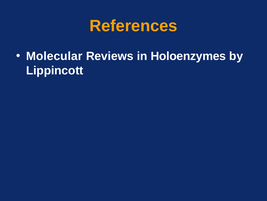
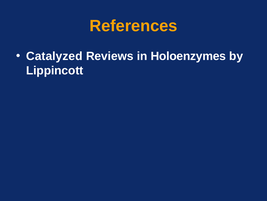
Molecular: Molecular -> Catalyzed (54, 56)
